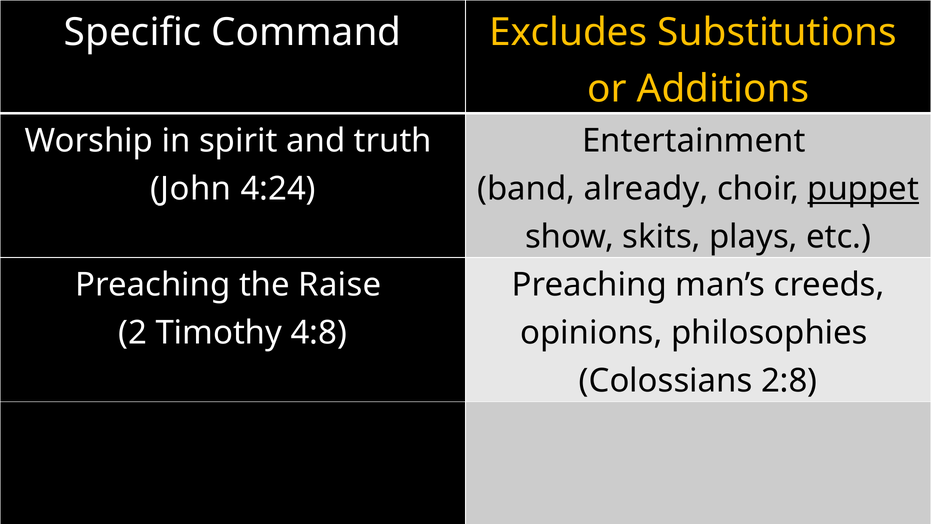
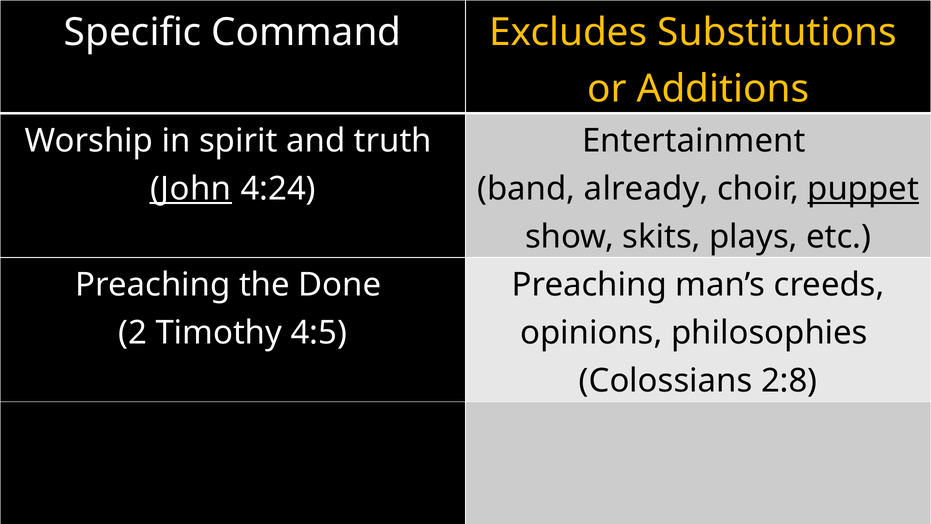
John underline: none -> present (191, 189)
Raise: Raise -> Done (340, 285)
4:8: 4:8 -> 4:5 (319, 333)
